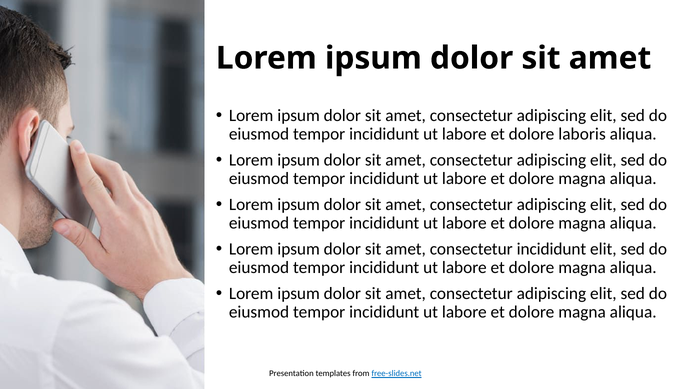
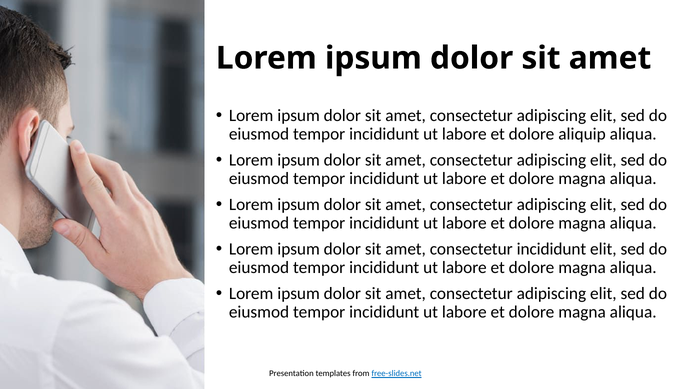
laboris: laboris -> aliquip (582, 134)
